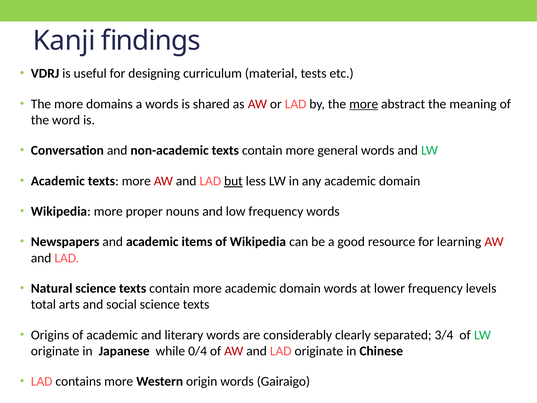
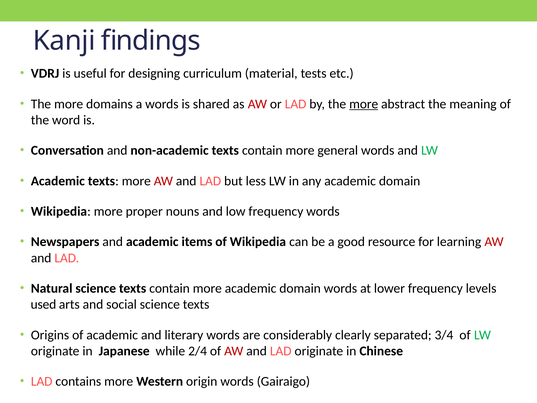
but underline: present -> none (233, 181)
total: total -> used (43, 304)
0/4: 0/4 -> 2/4 (198, 351)
